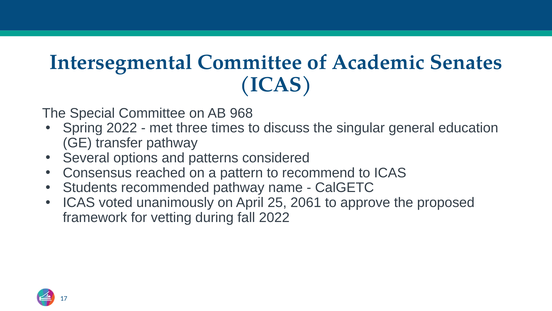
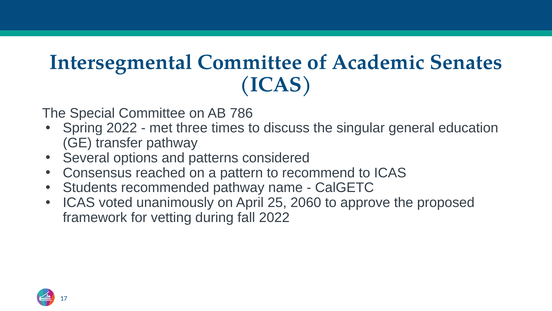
968: 968 -> 786 (241, 113)
2061: 2061 -> 2060 (306, 202)
